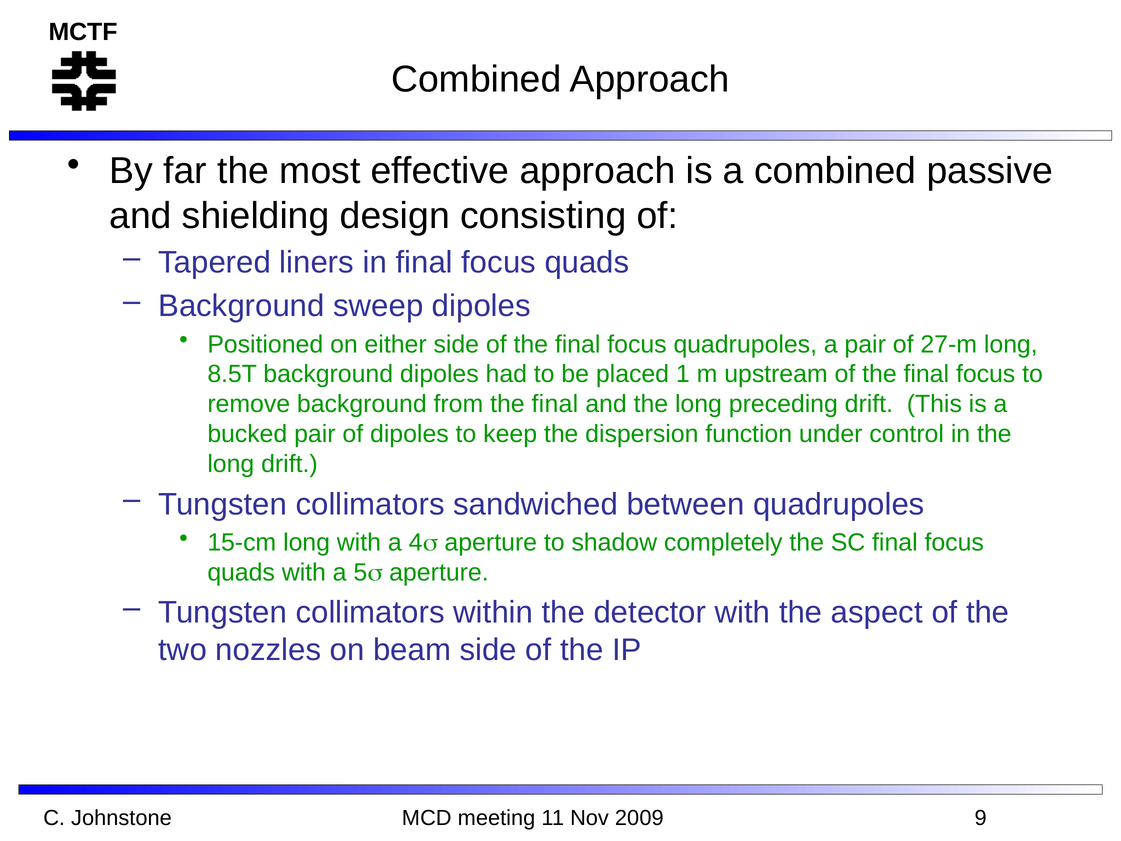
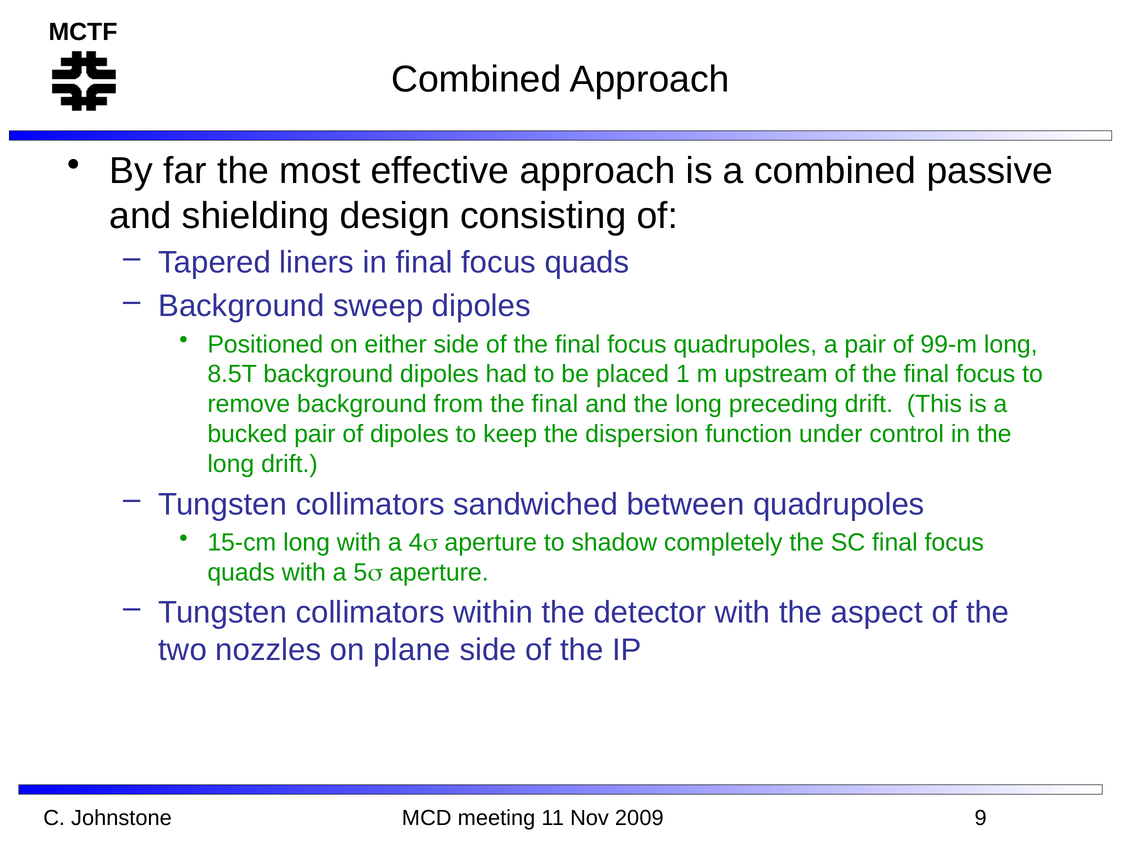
27-m: 27-m -> 99-m (949, 344)
beam: beam -> plane (412, 650)
